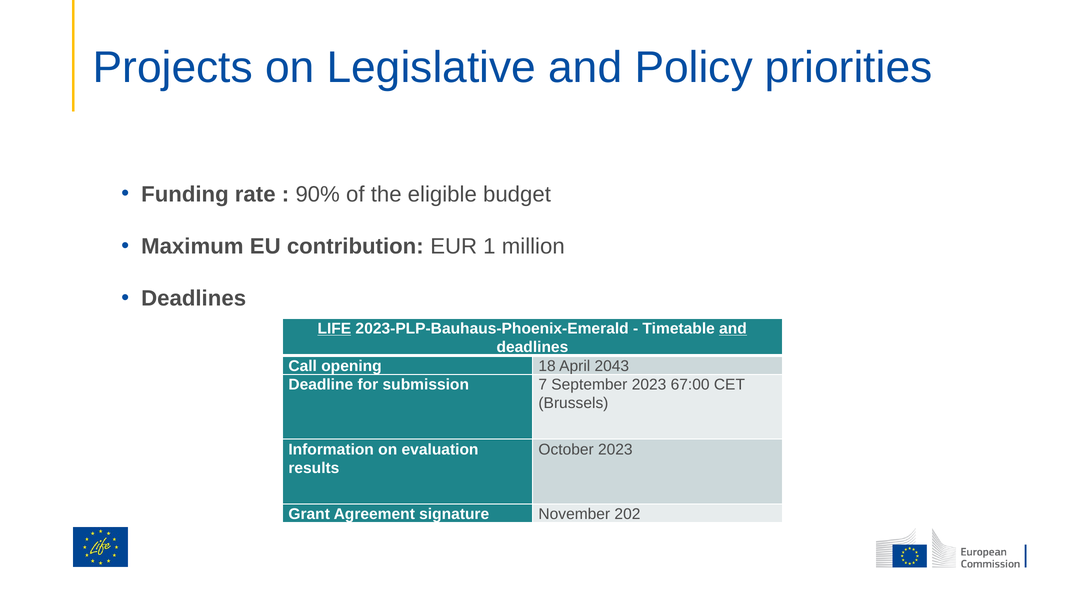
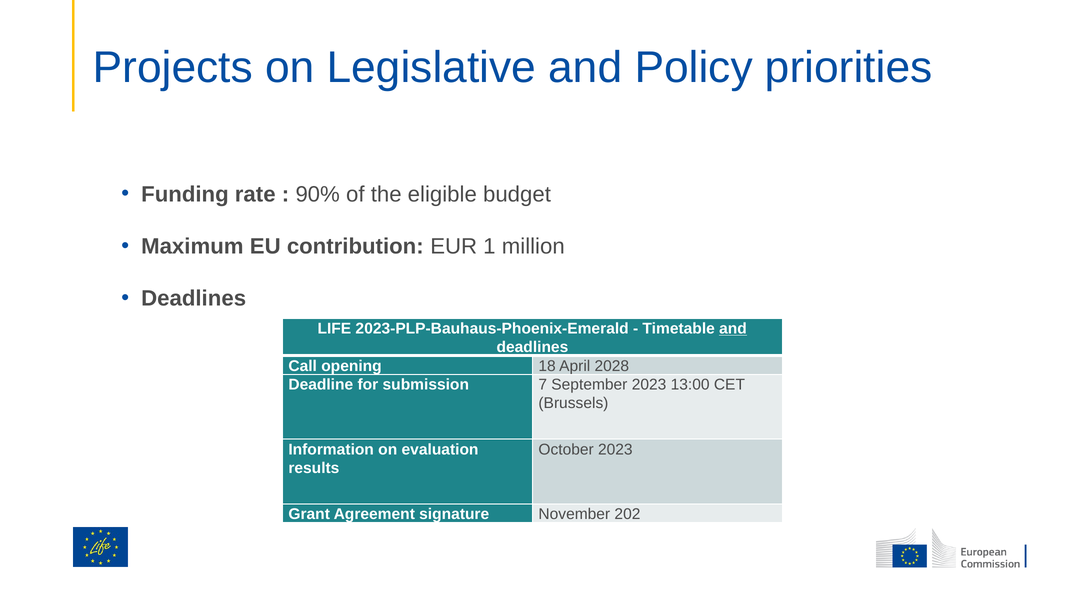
LIFE underline: present -> none (334, 329)
2043: 2043 -> 2028 (612, 366)
67:00: 67:00 -> 13:00 (690, 385)
